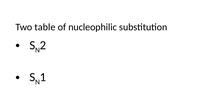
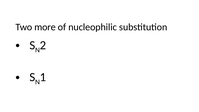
table: table -> more (45, 27)
